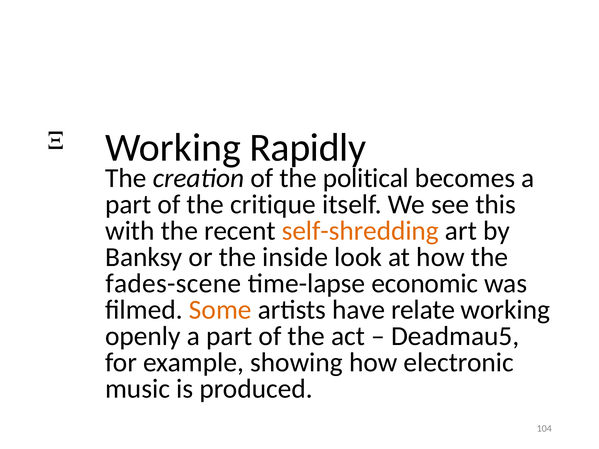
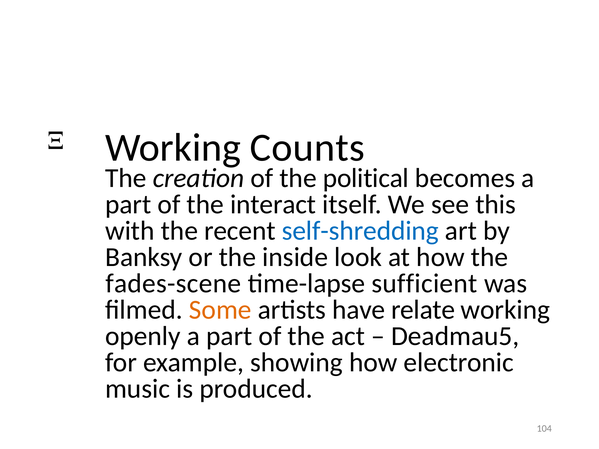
Rapidly: Rapidly -> Counts (307, 148)
critique: critique -> interact (273, 205)
self-shredding colour: orange -> blue (360, 231)
economic: economic -> sufficient (424, 284)
